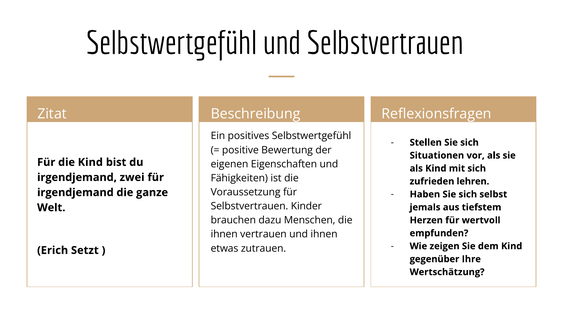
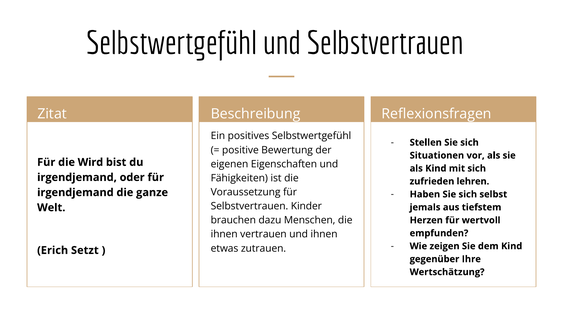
die Kind: Kind -> Wird (90, 162)
zwei: zwei -> oder (132, 177)
